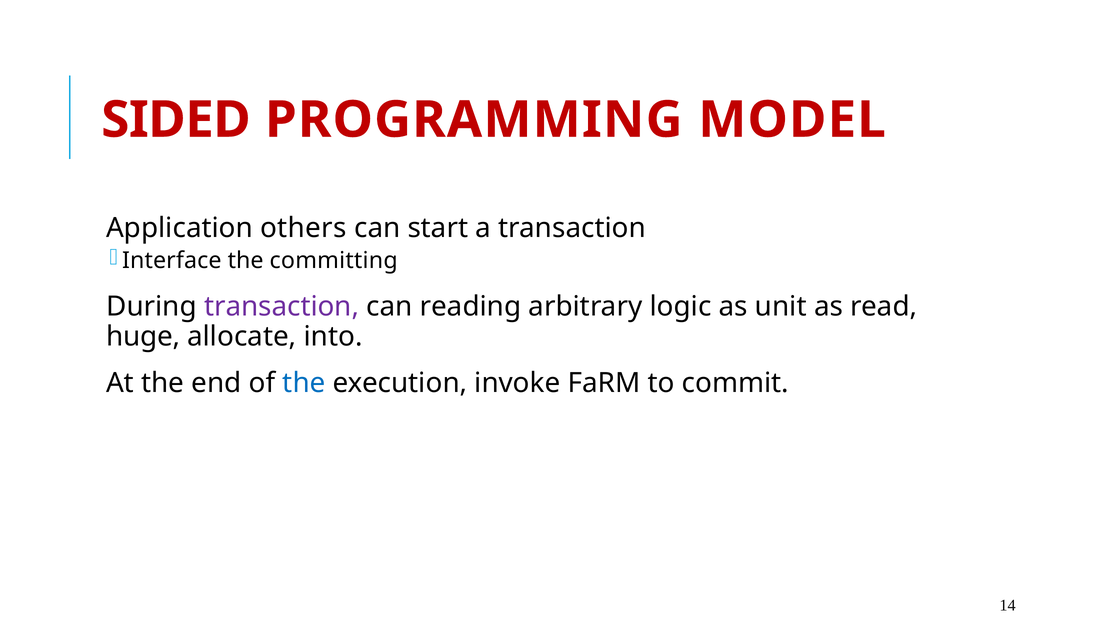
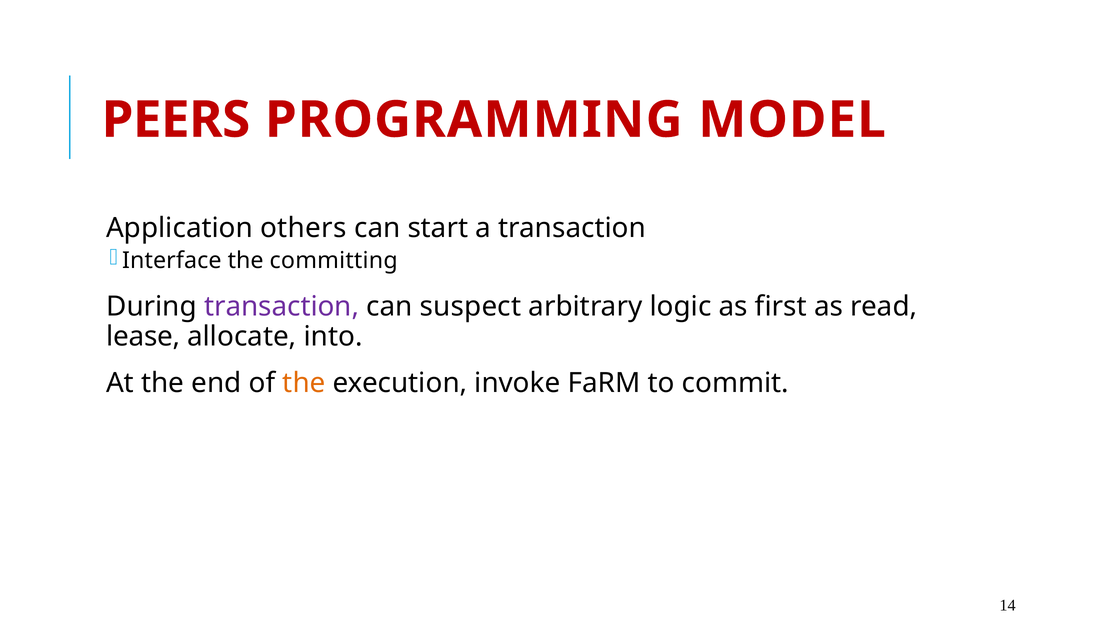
SIDED: SIDED -> PEERS (176, 120)
reading: reading -> suspect (470, 307)
unit: unit -> first (781, 307)
huge: huge -> lease (143, 337)
the colour: blue -> orange (304, 383)
